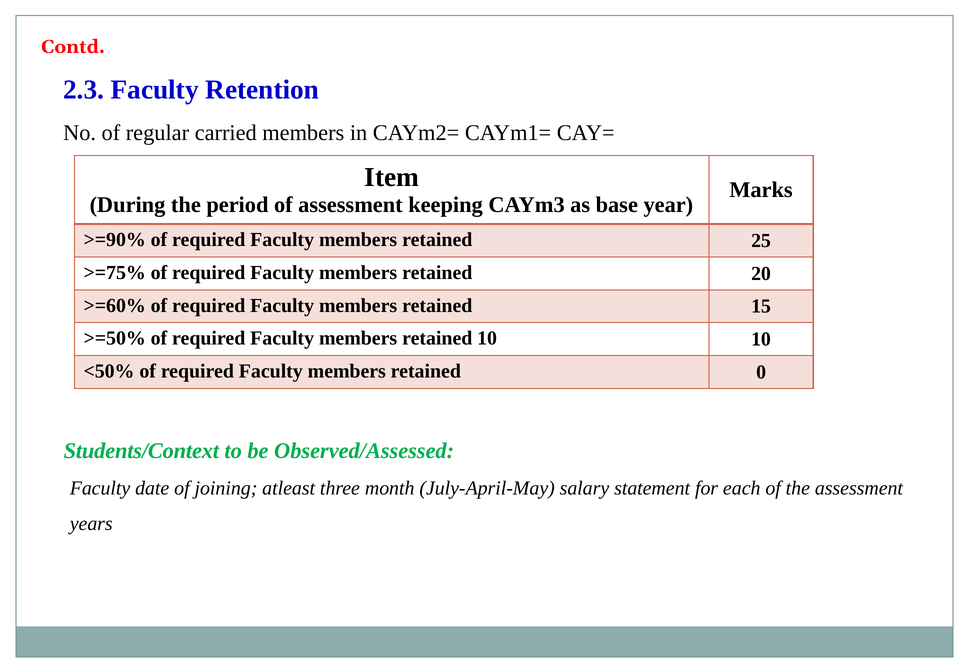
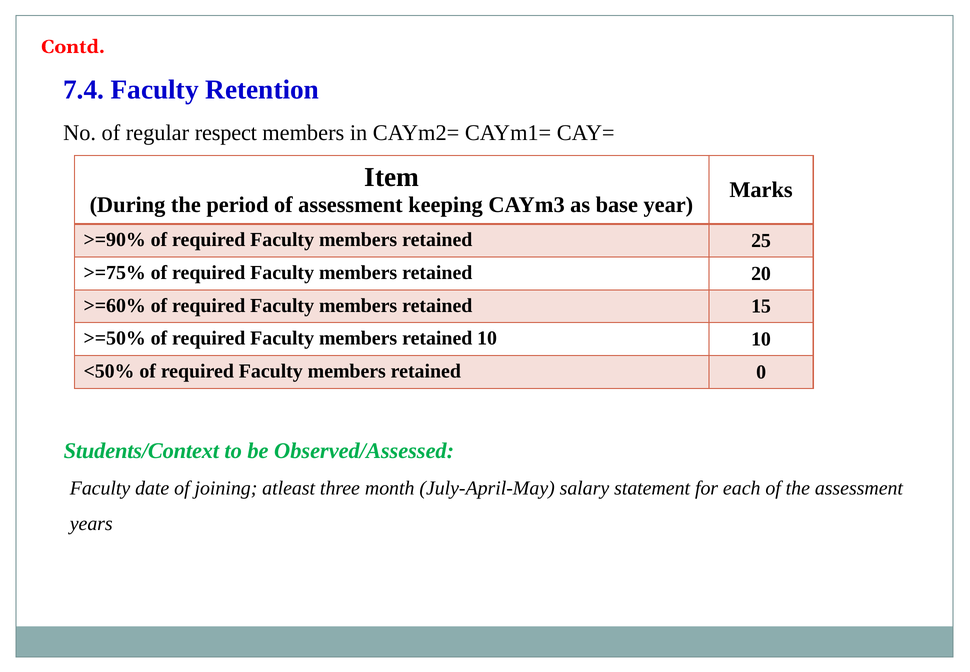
2.3: 2.3 -> 7.4 (84, 90)
carried: carried -> respect (226, 133)
